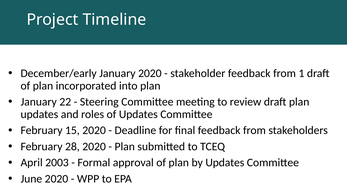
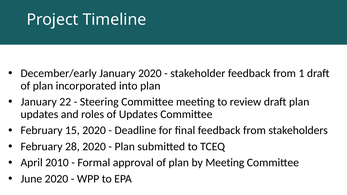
2003: 2003 -> 2010 (57, 163)
by Updates: Updates -> Meeting (225, 163)
